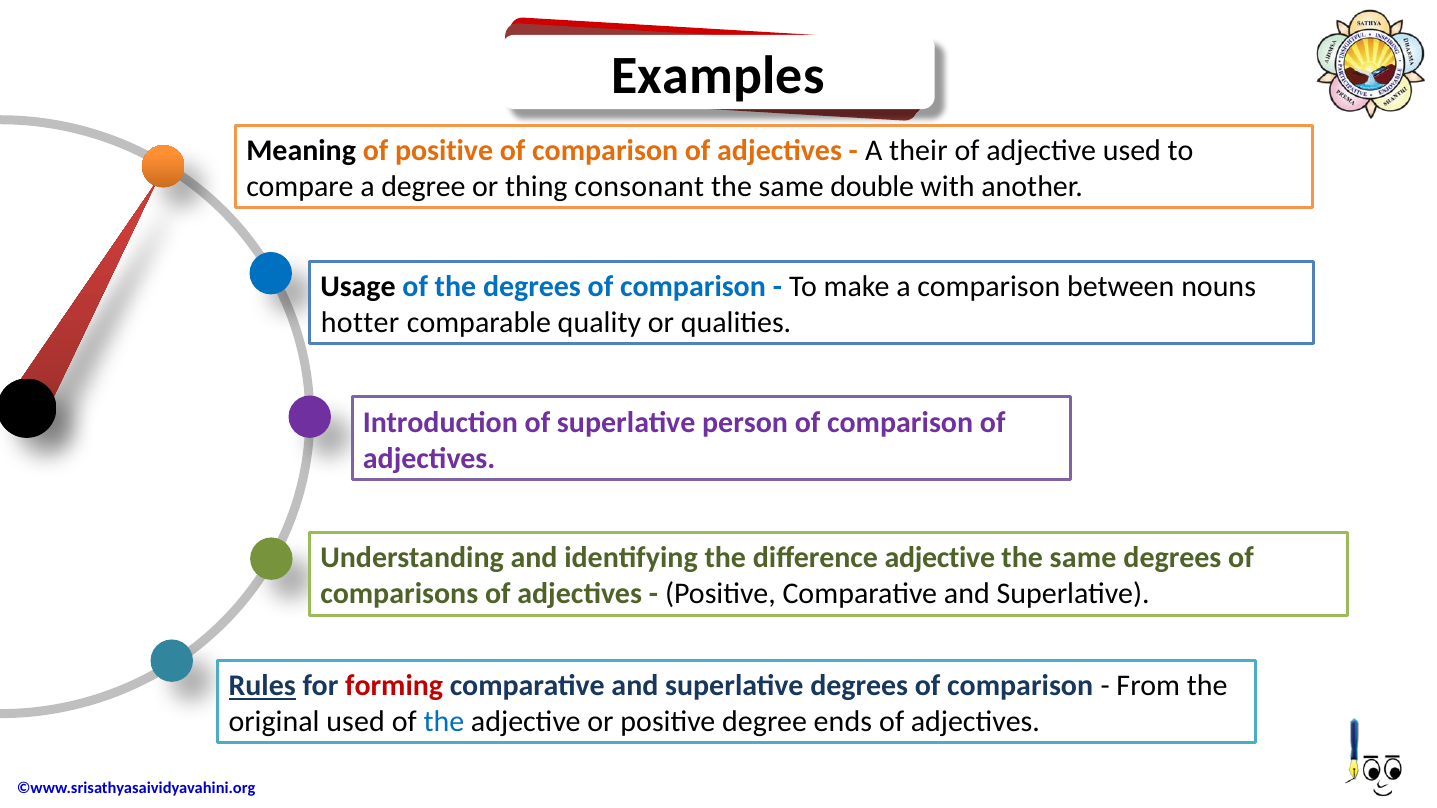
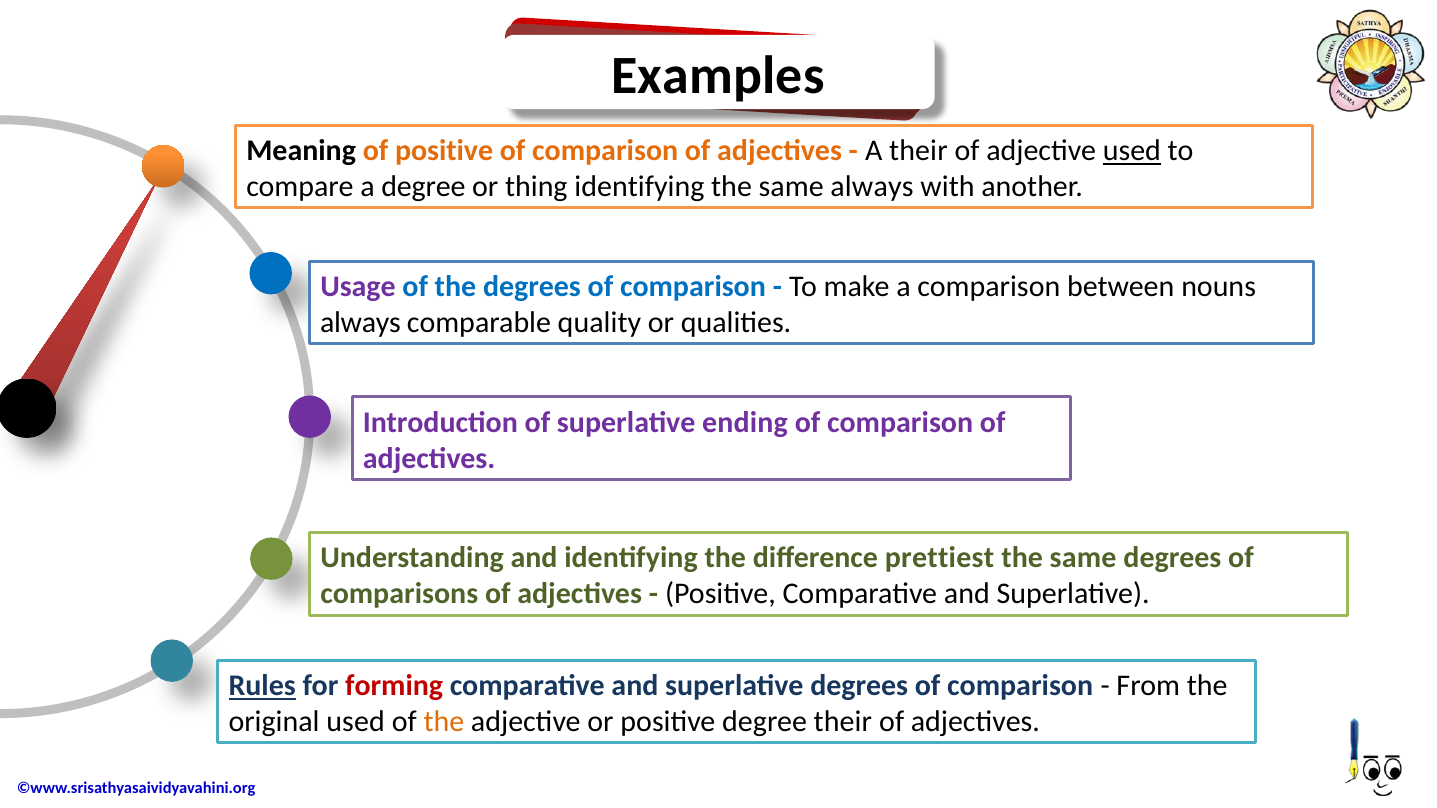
used underline: none -> present (1132, 151)
thing consonant: consonant -> identifying (639, 187)
same double: double -> always (872, 187)
Usage colour: black -> purple (358, 287)
hotter: hotter -> always (360, 323)
person: person -> ending (745, 422)
difference adjective: adjective -> prettiest (940, 558)
the colour: blue -> orange (444, 722)
degree ends: ends -> their (843, 722)
